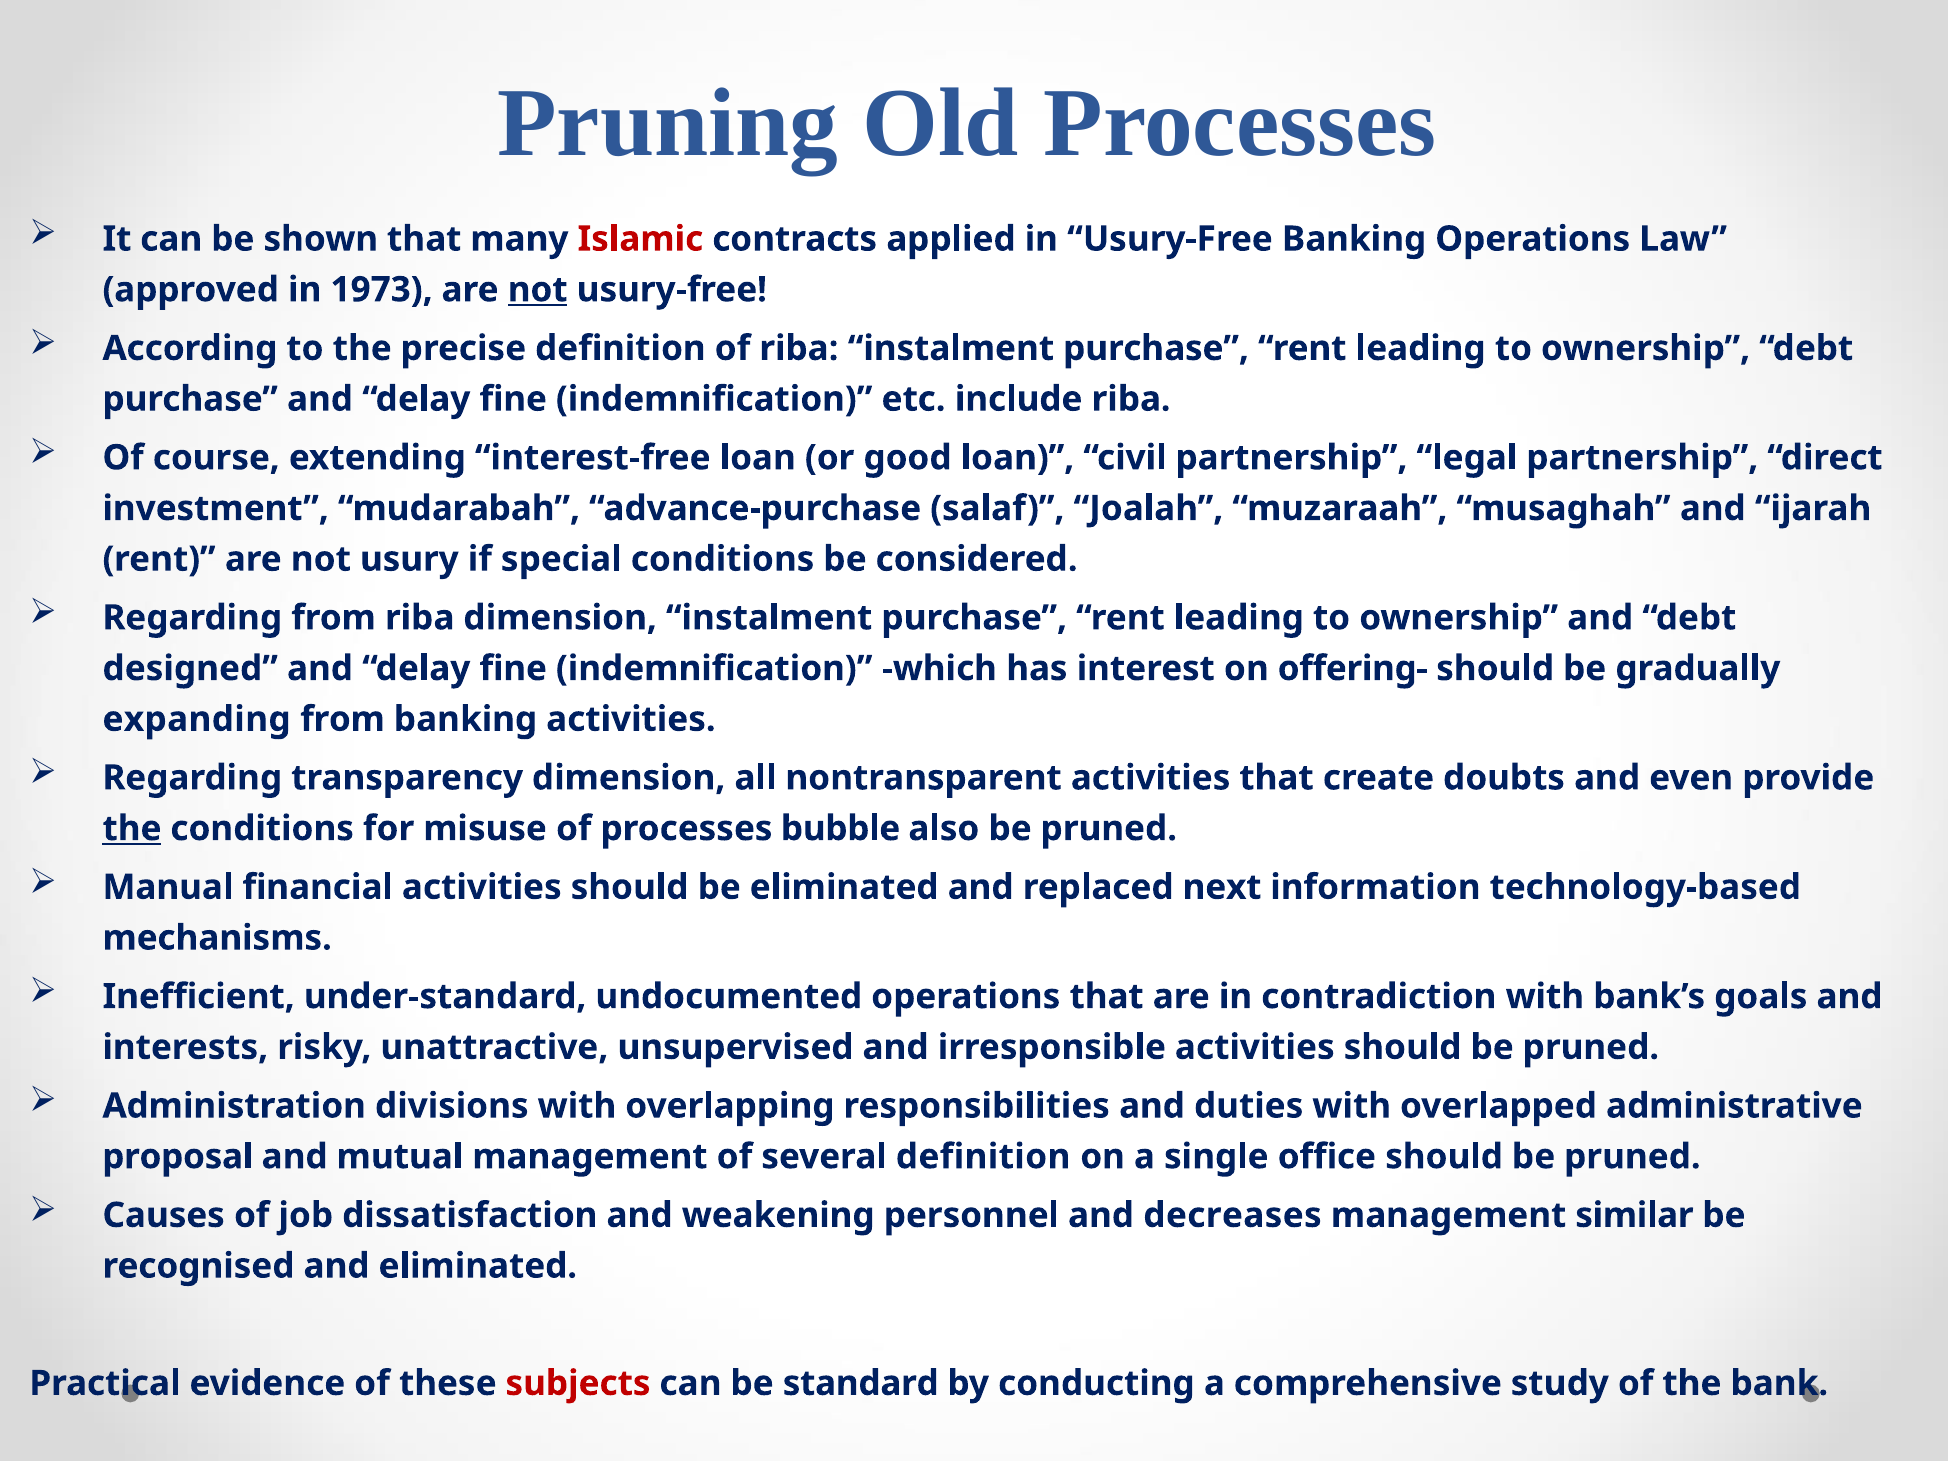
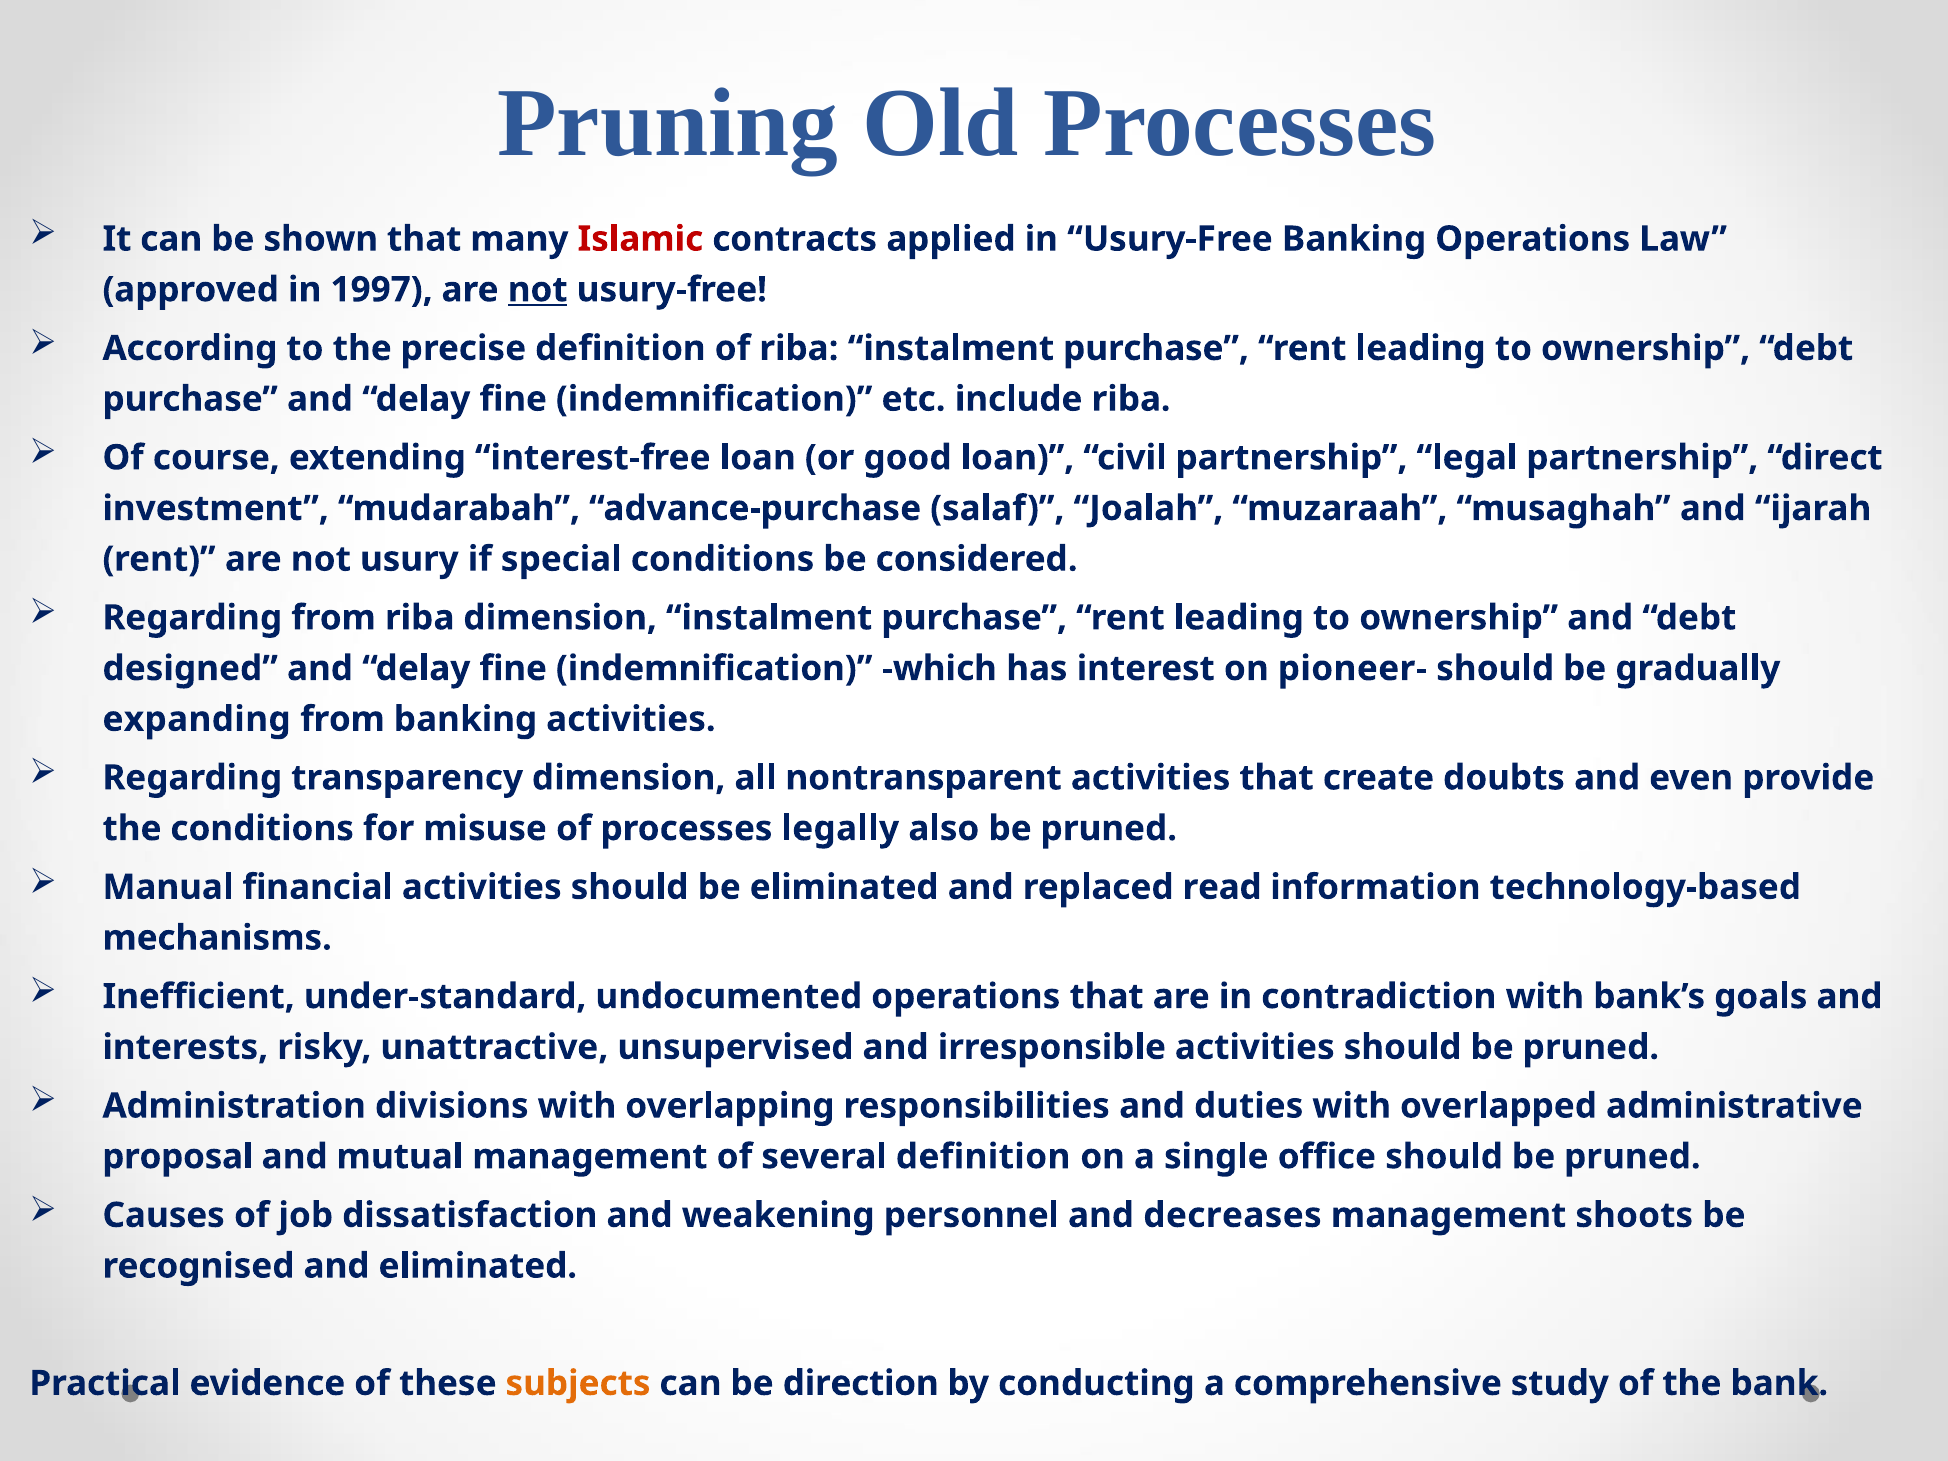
1973: 1973 -> 1997 (382, 290)
offering-: offering- -> pioneer- (1352, 668)
the underline: present -> none (132, 829)
bubble: bubble -> legally (840, 829)
next: next -> read (1222, 887)
similar: similar -> shoots (1634, 1215)
subjects colour: red -> orange (578, 1383)
standard: standard -> direction (861, 1383)
